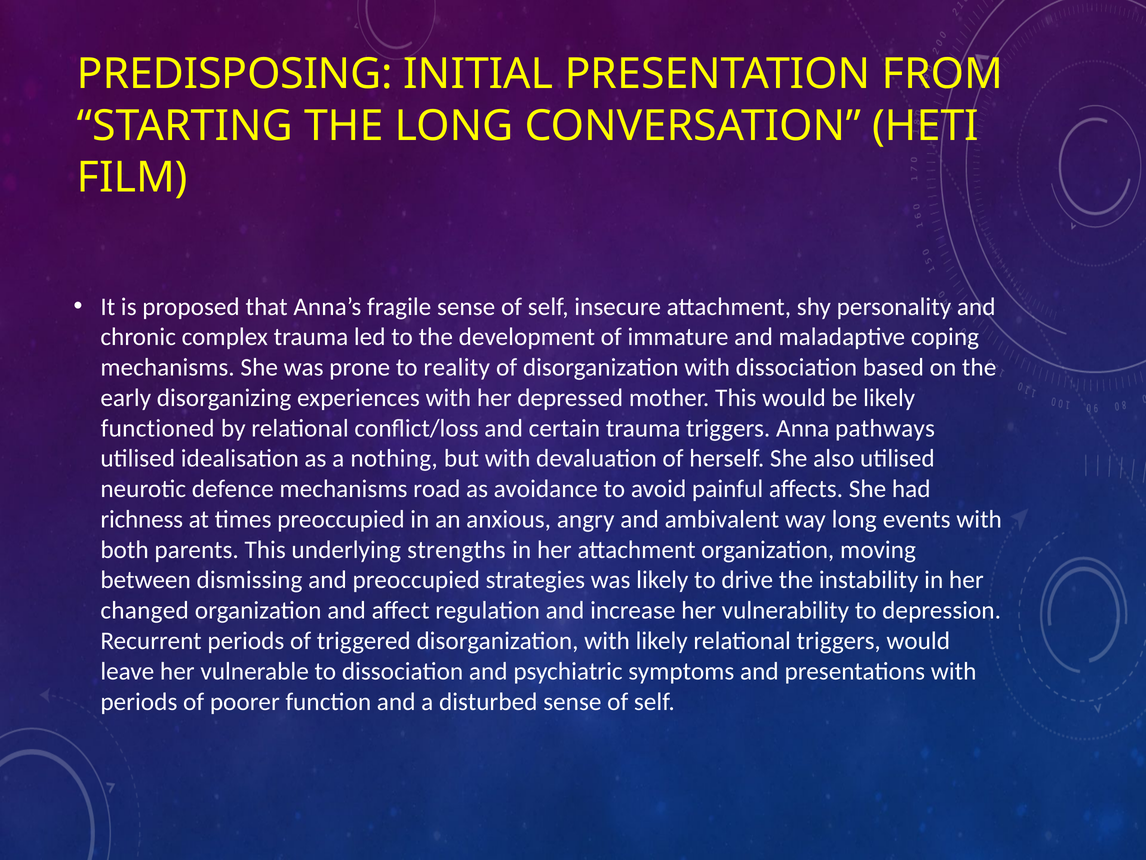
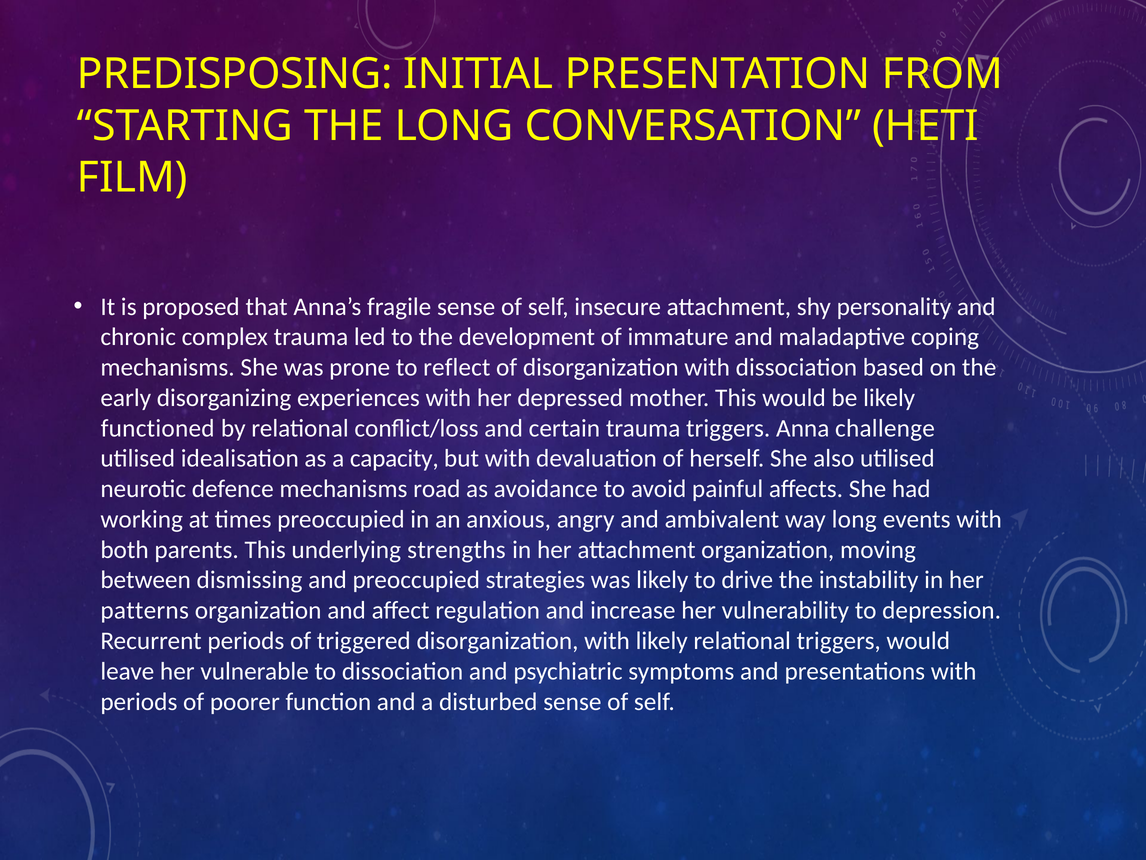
reality: reality -> reflect (457, 367)
pathways: pathways -> challenge (885, 428)
nothing: nothing -> capacity (394, 458)
richness: richness -> working (142, 519)
changed: changed -> patterns (145, 610)
